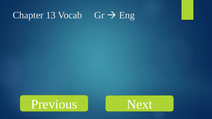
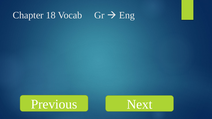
13: 13 -> 18 (51, 15)
